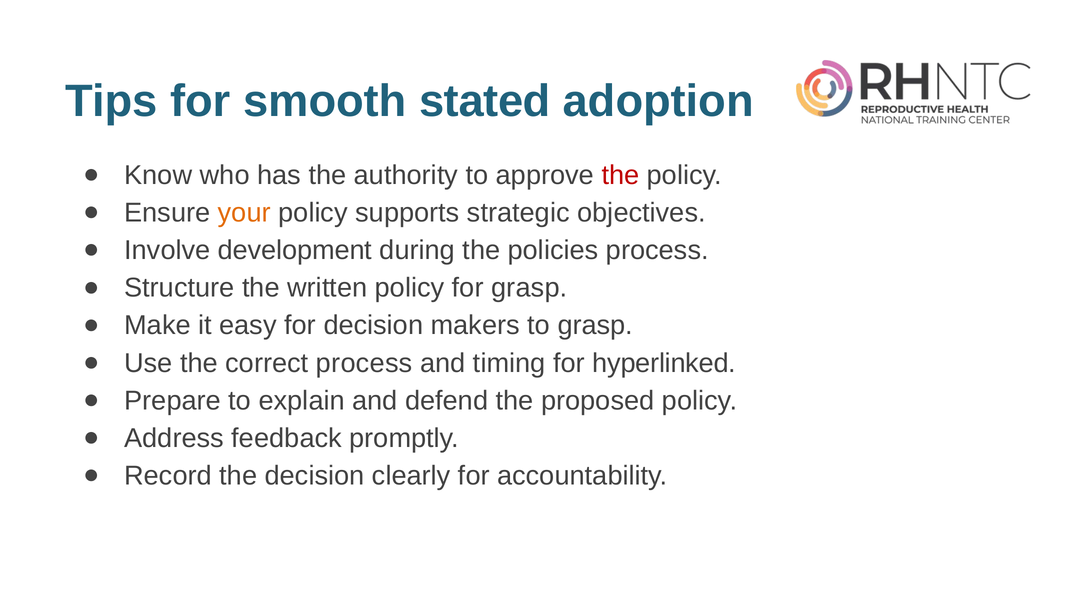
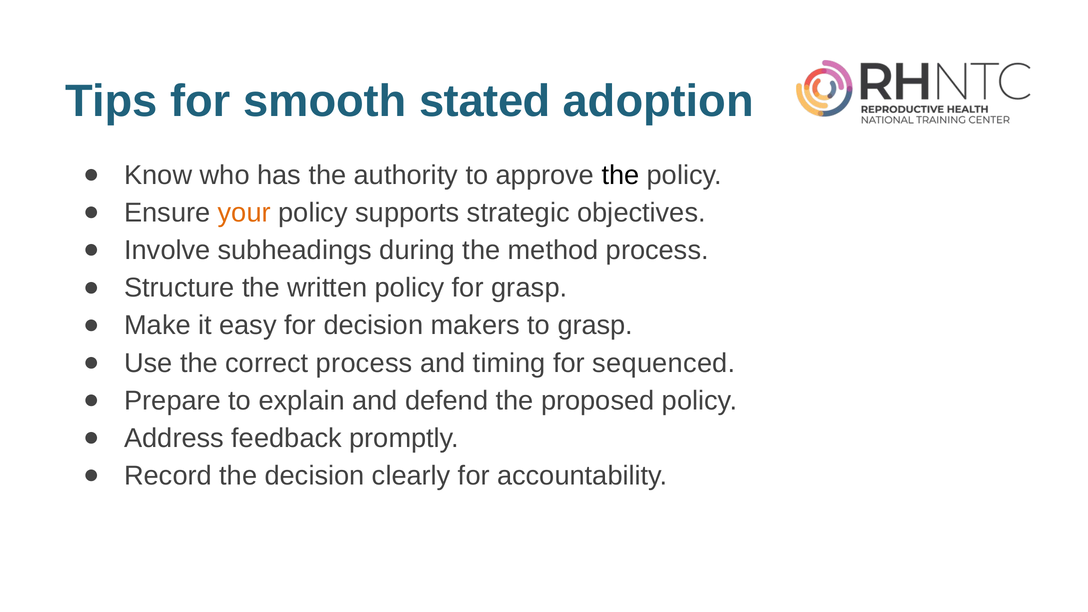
the colour: red -> black (620, 175)
development: development -> subheadings (295, 250)
policies: policies -> method (553, 250)
hyperlinked: hyperlinked -> sequenced (664, 363)
